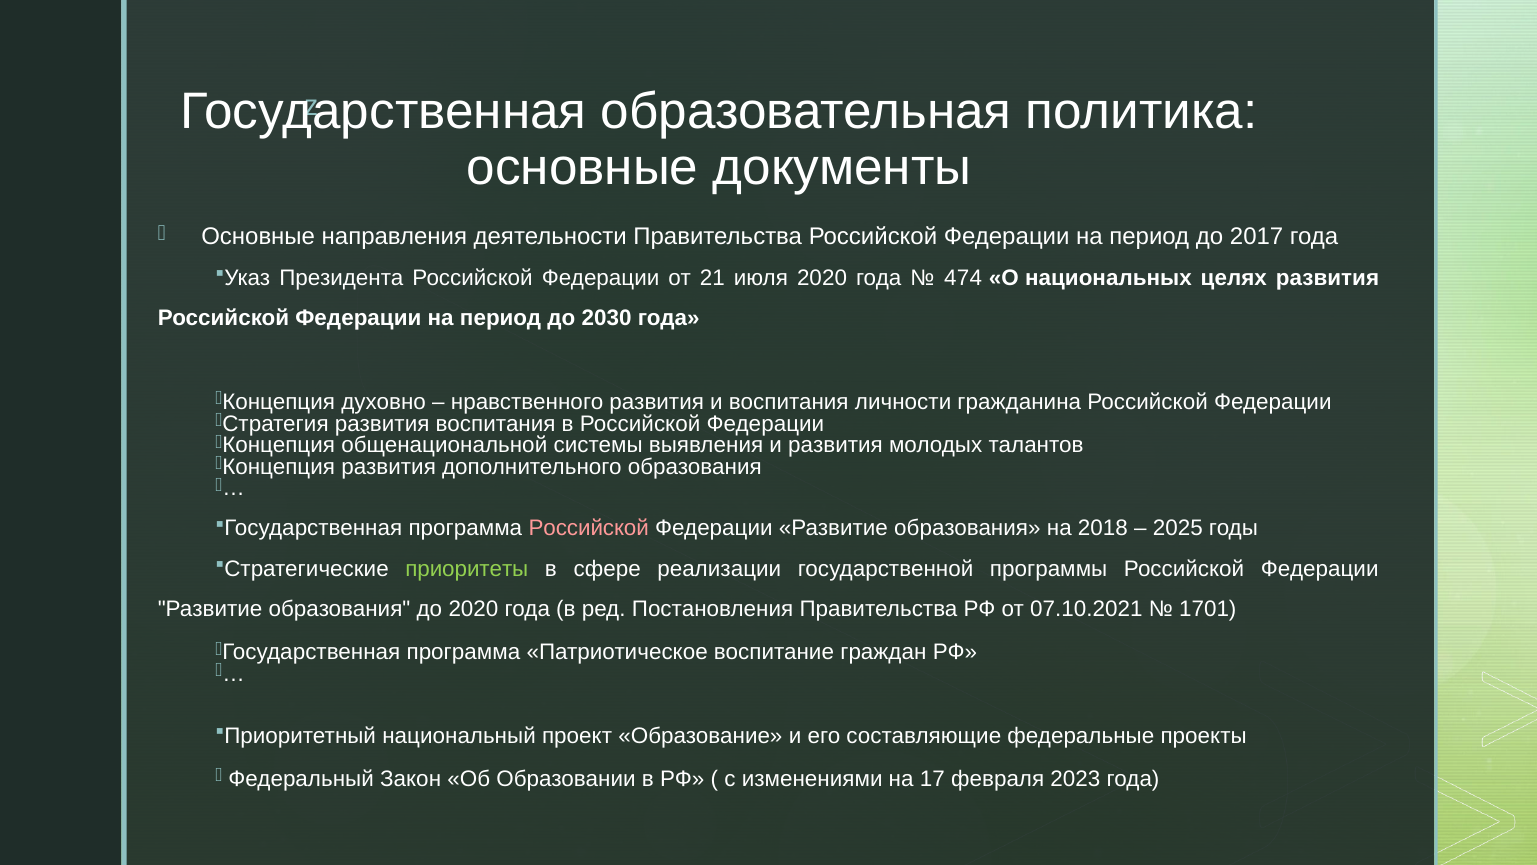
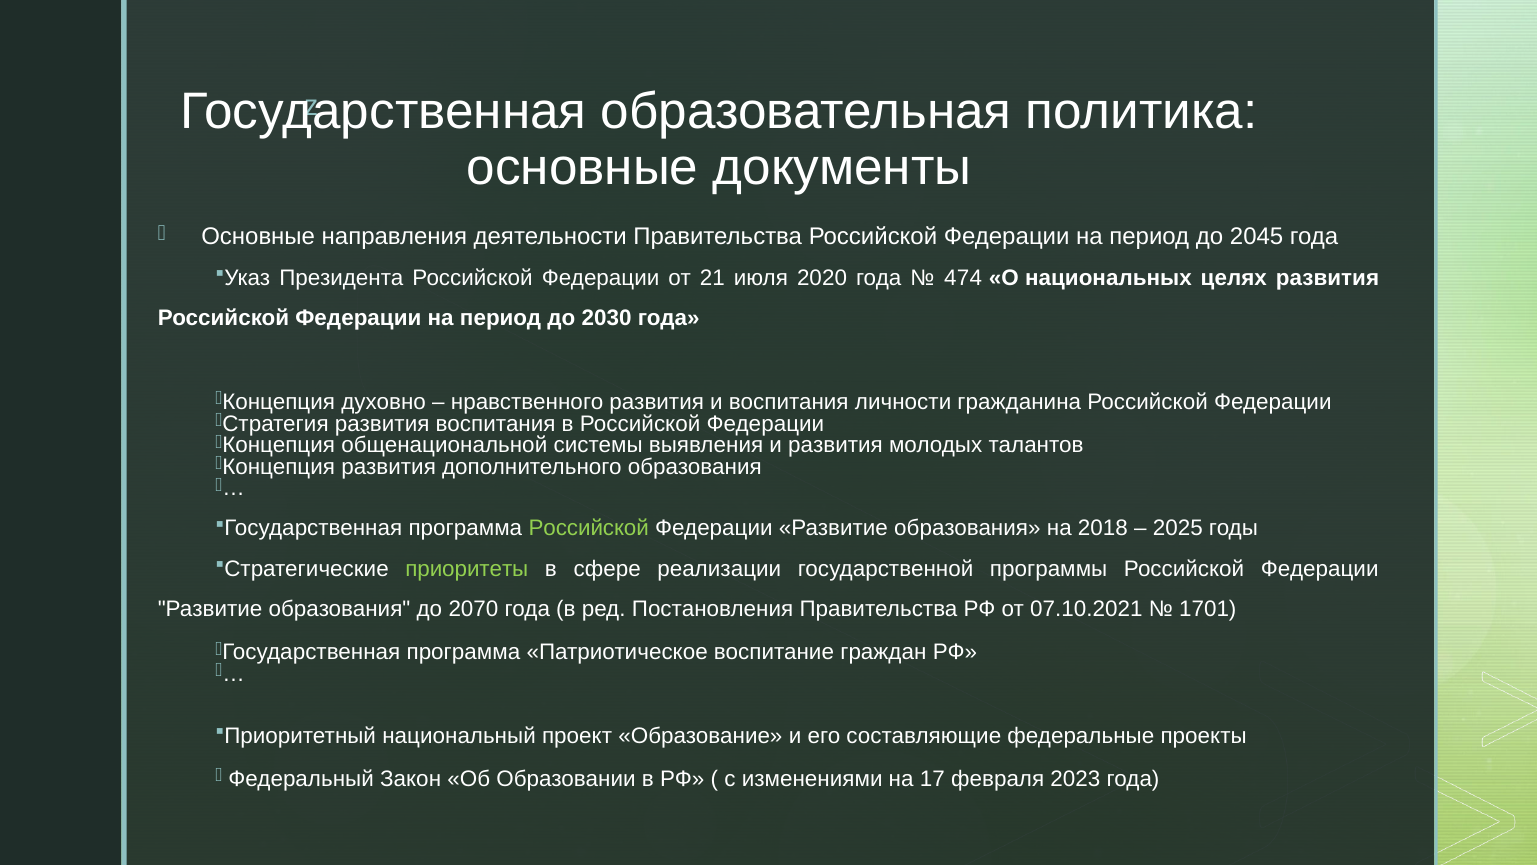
2017: 2017 -> 2045 (1257, 237)
Российской colour: pink -> light green (589, 528)
до 2020: 2020 -> 2070 (473, 609)
